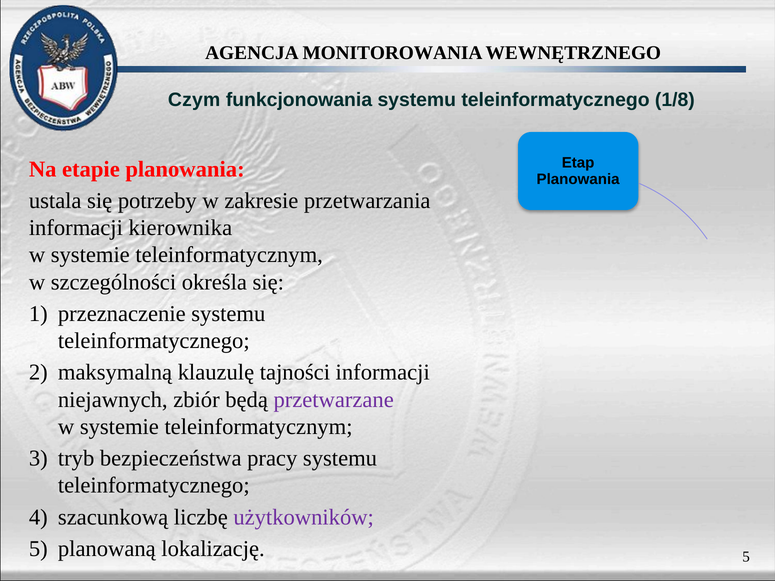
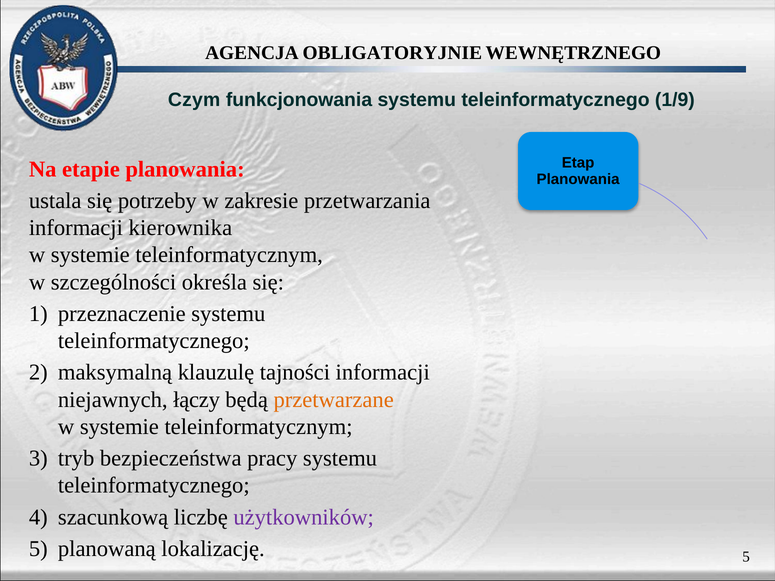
MONITOROWANIA: MONITOROWANIA -> OBLIGATORYJNIE (392, 53)
1/8: 1/8 -> 1/9 (675, 100)
zbiór: zbiór -> łączy (197, 400)
przetwarzane colour: purple -> orange (334, 400)
